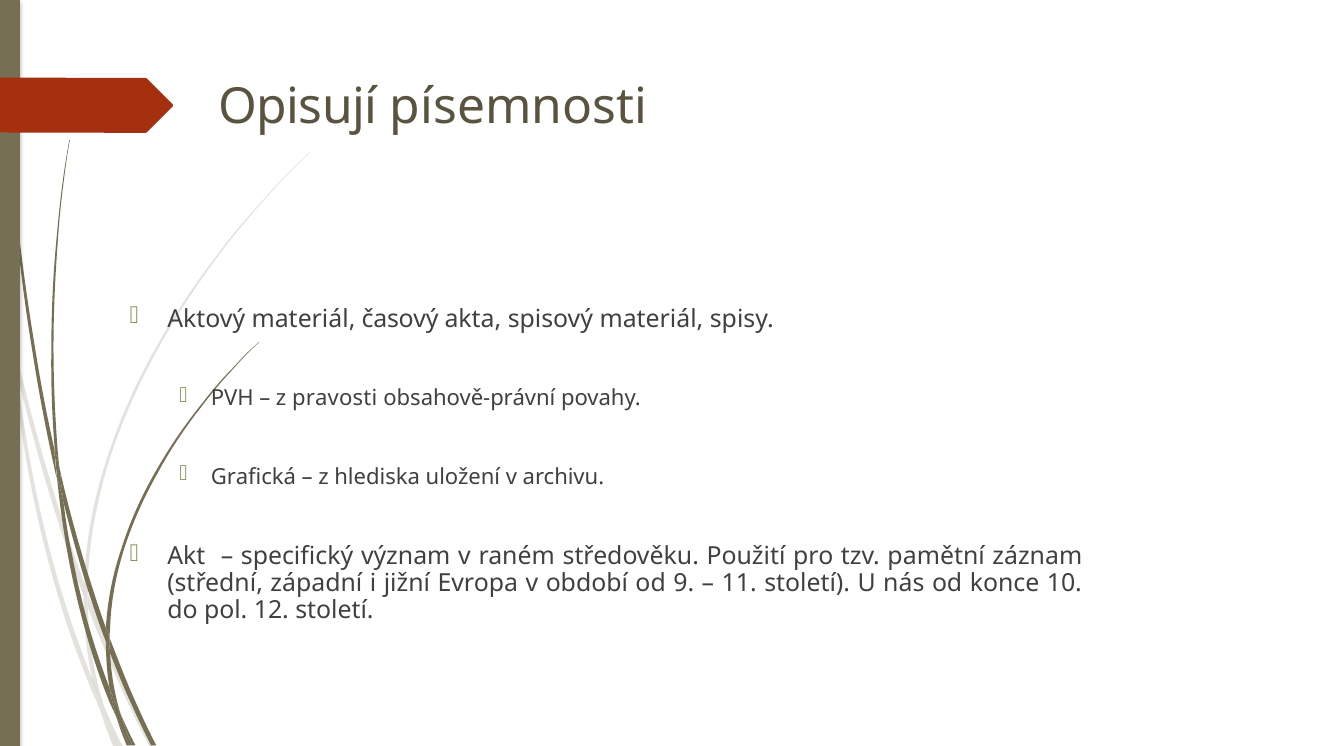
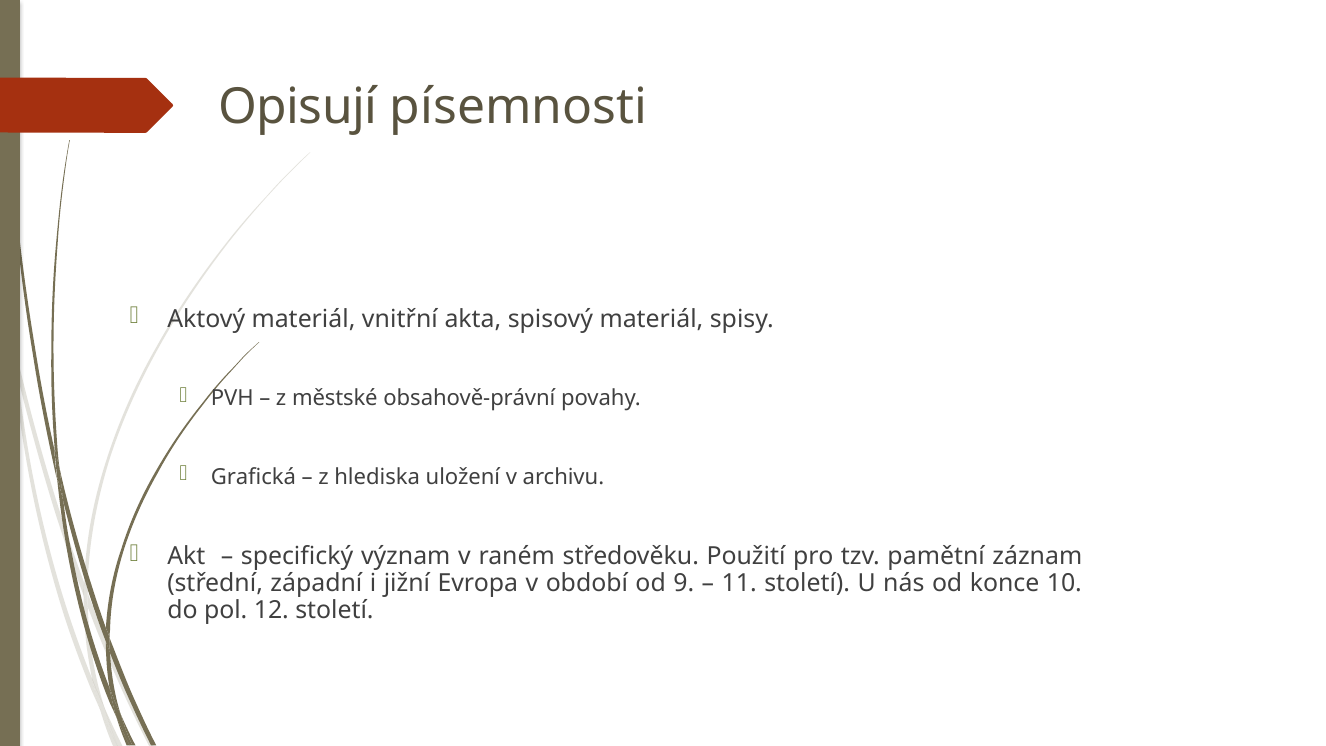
časový: časový -> vnitřní (400, 319)
pravosti: pravosti -> městské (335, 399)
